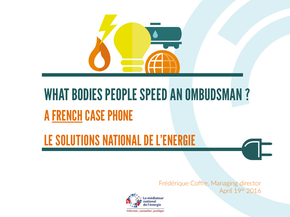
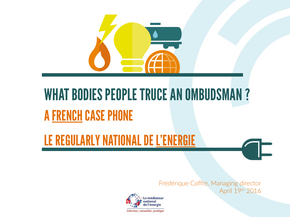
SPEED: SPEED -> TRUCE (154, 95)
SOLUTIONS: SOLUTIONS -> REGULARLY (78, 141)
L’ENERGIE underline: none -> present (176, 141)
